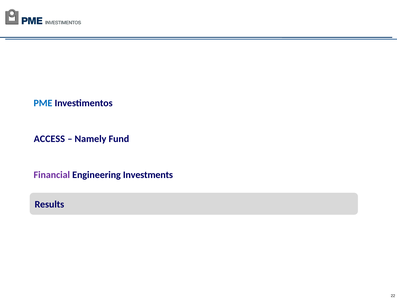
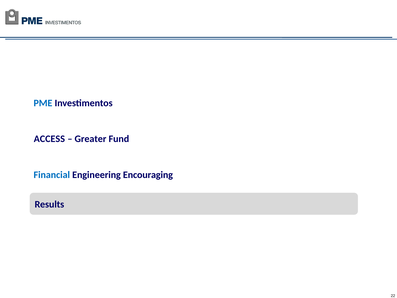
Namely: Namely -> Greater (90, 139)
Financial colour: purple -> blue (52, 175)
Investments: Investments -> Encouraging (148, 175)
